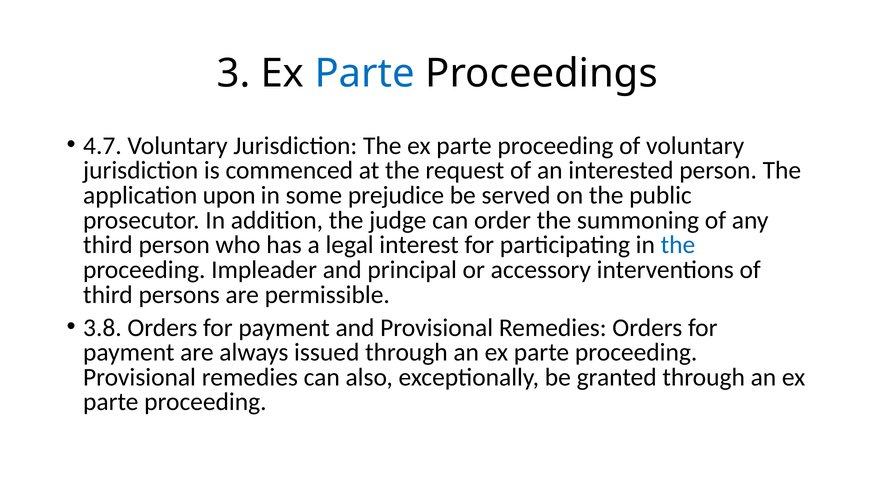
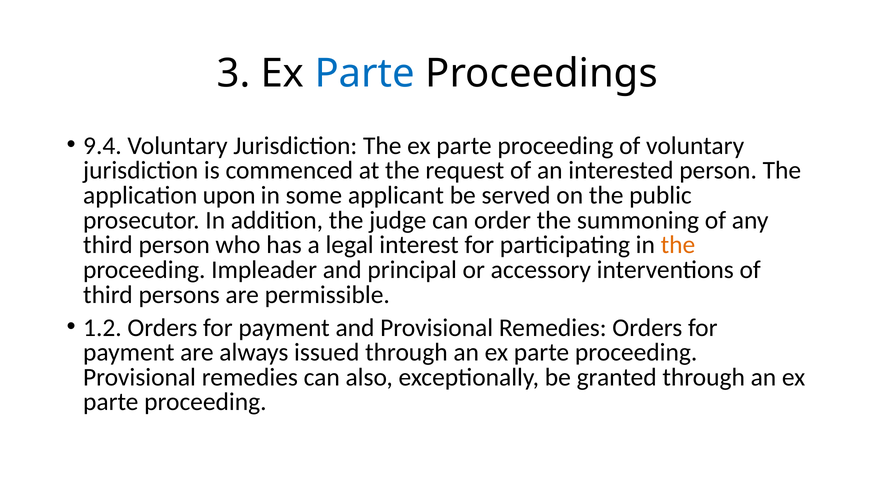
4.7: 4.7 -> 9.4 (102, 146)
prejudice: prejudice -> applicant (396, 195)
the colour: blue -> orange (678, 245)
3.8: 3.8 -> 1.2 (102, 328)
